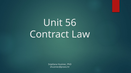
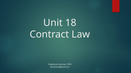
56: 56 -> 18 (71, 23)
